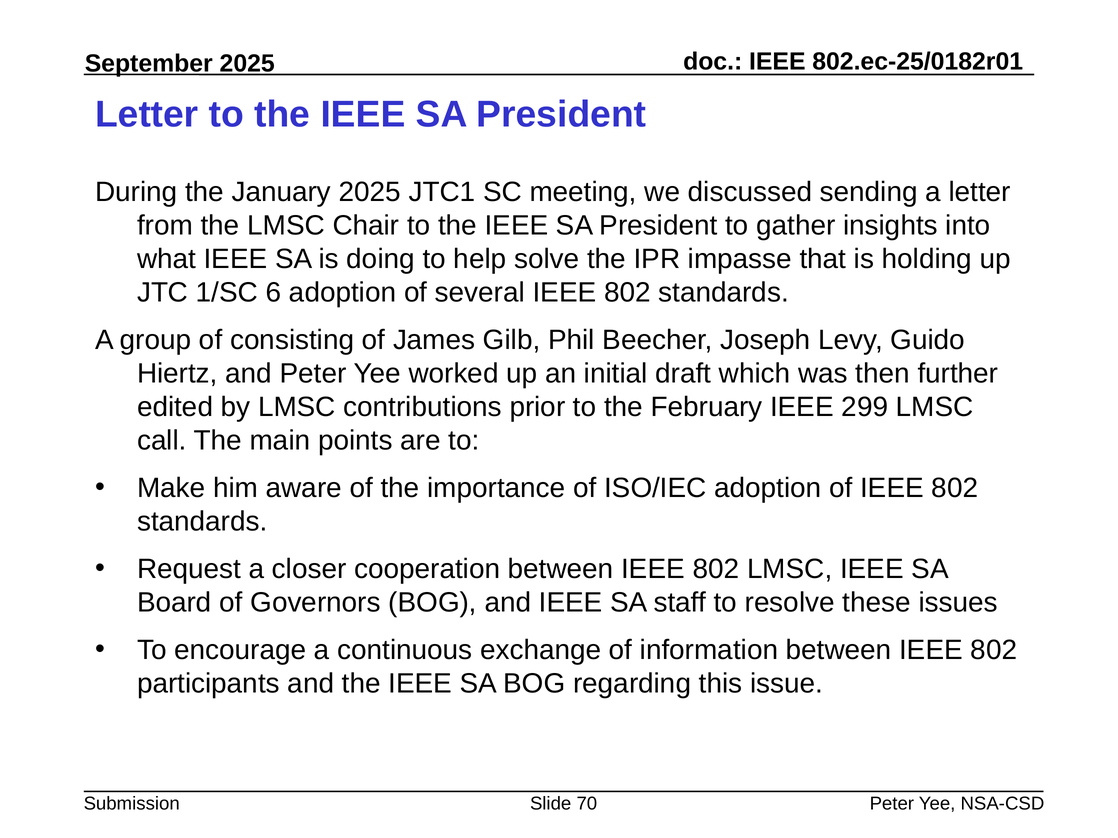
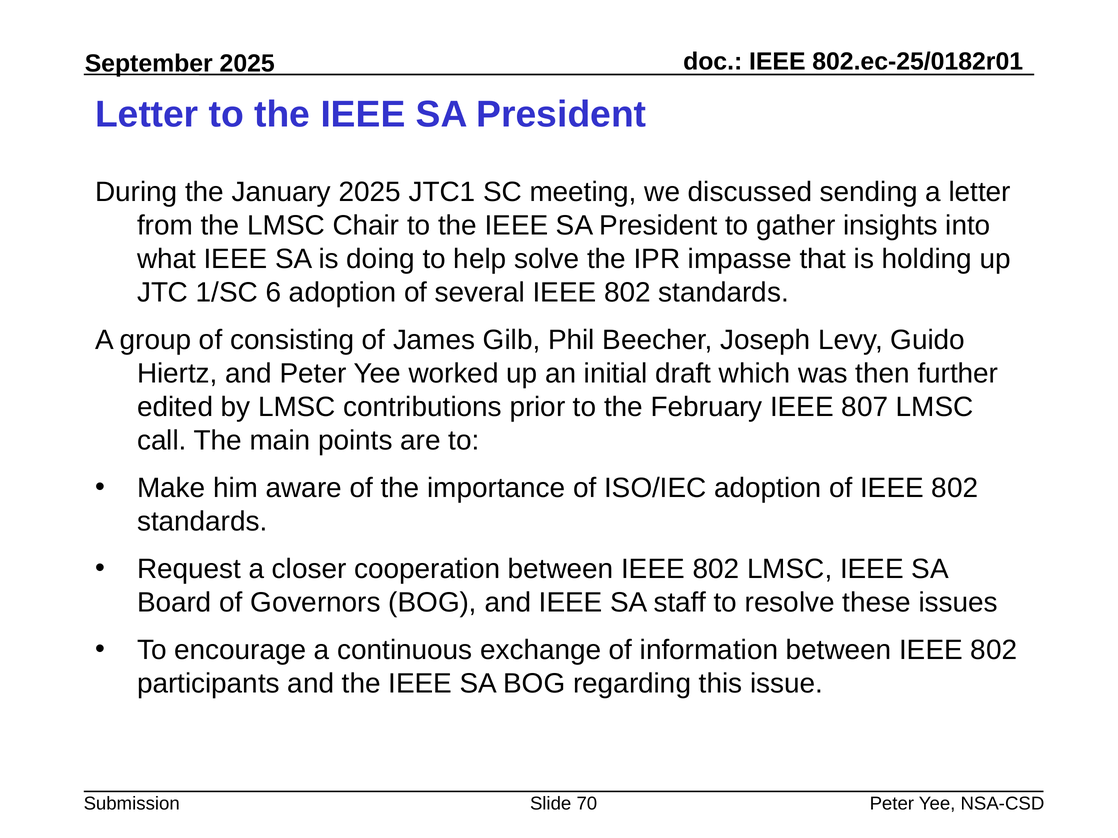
299: 299 -> 807 (865, 407)
